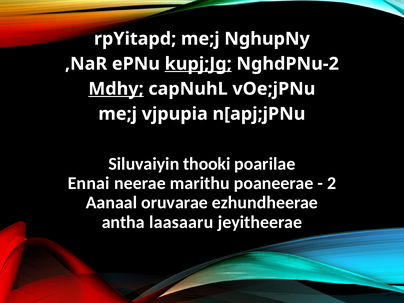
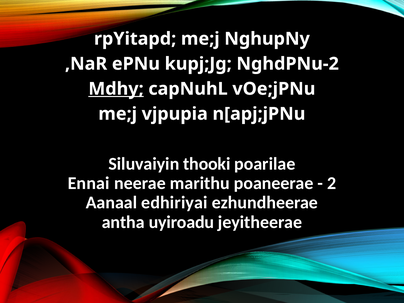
kupj;Jg underline: present -> none (198, 64)
oruvarae: oruvarae -> edhiriyai (174, 203)
laasaaru: laasaaru -> uyiroadu (181, 222)
